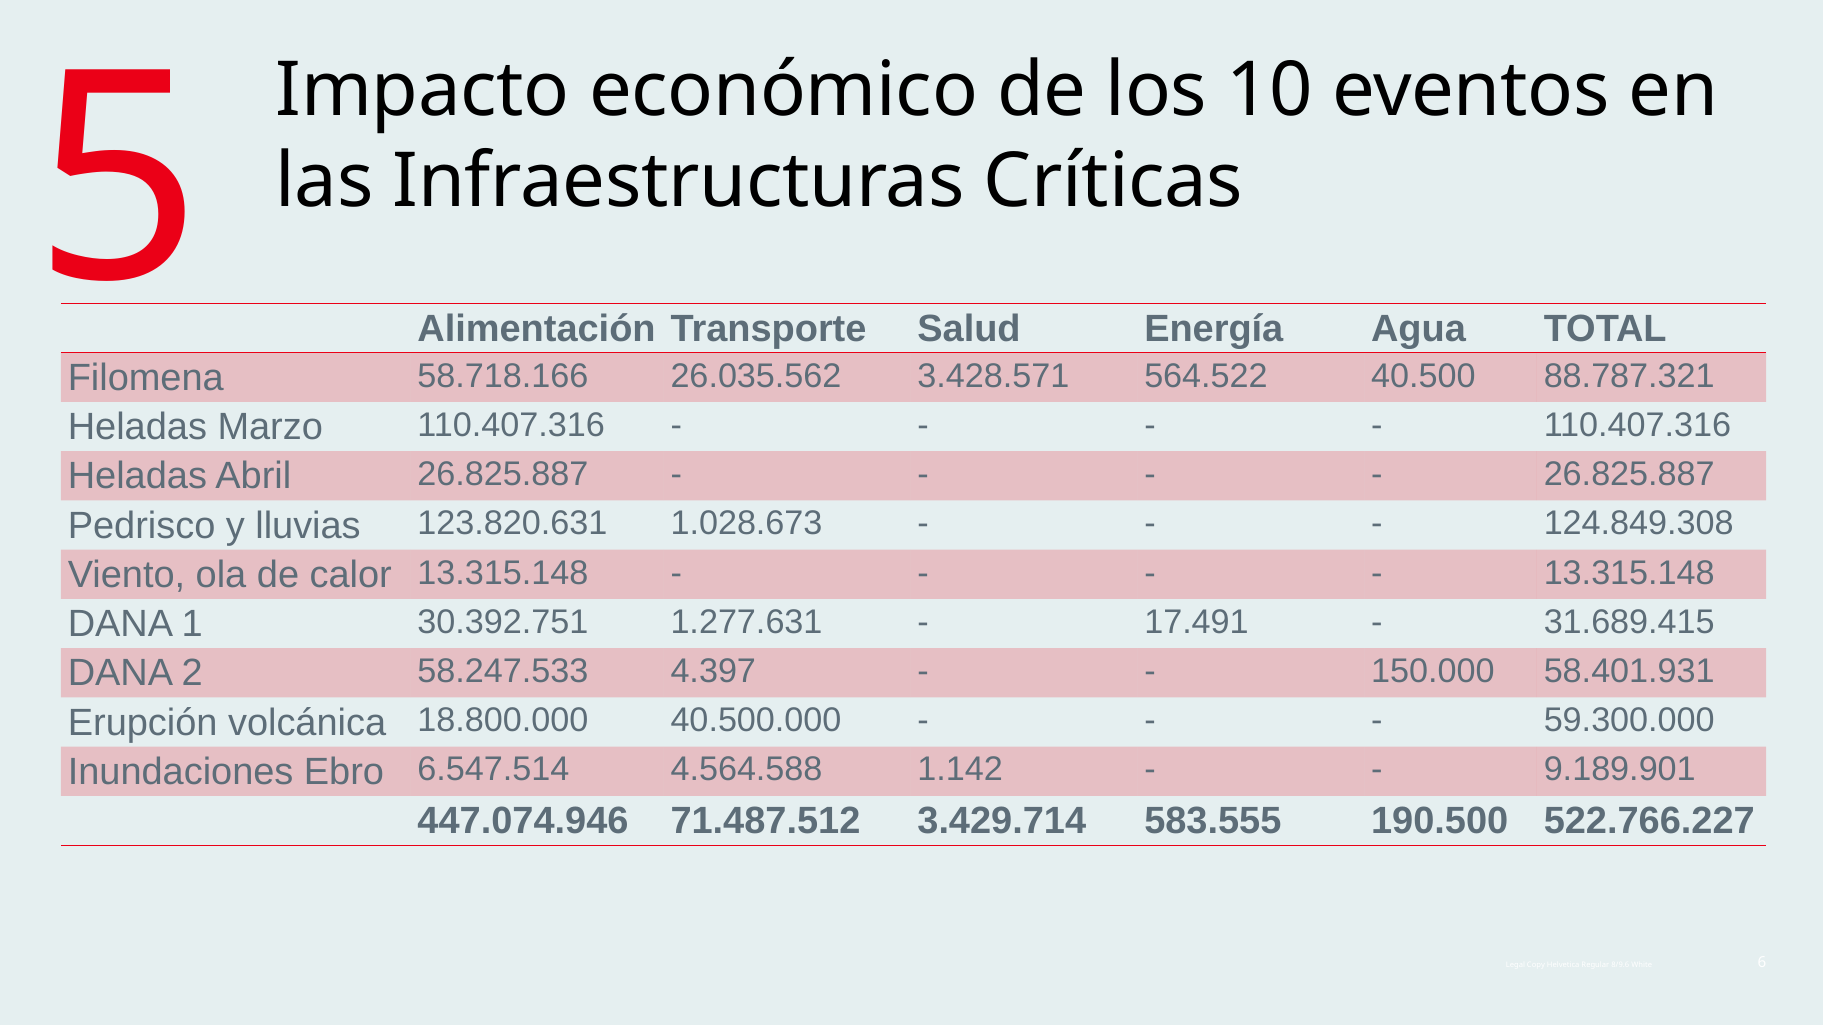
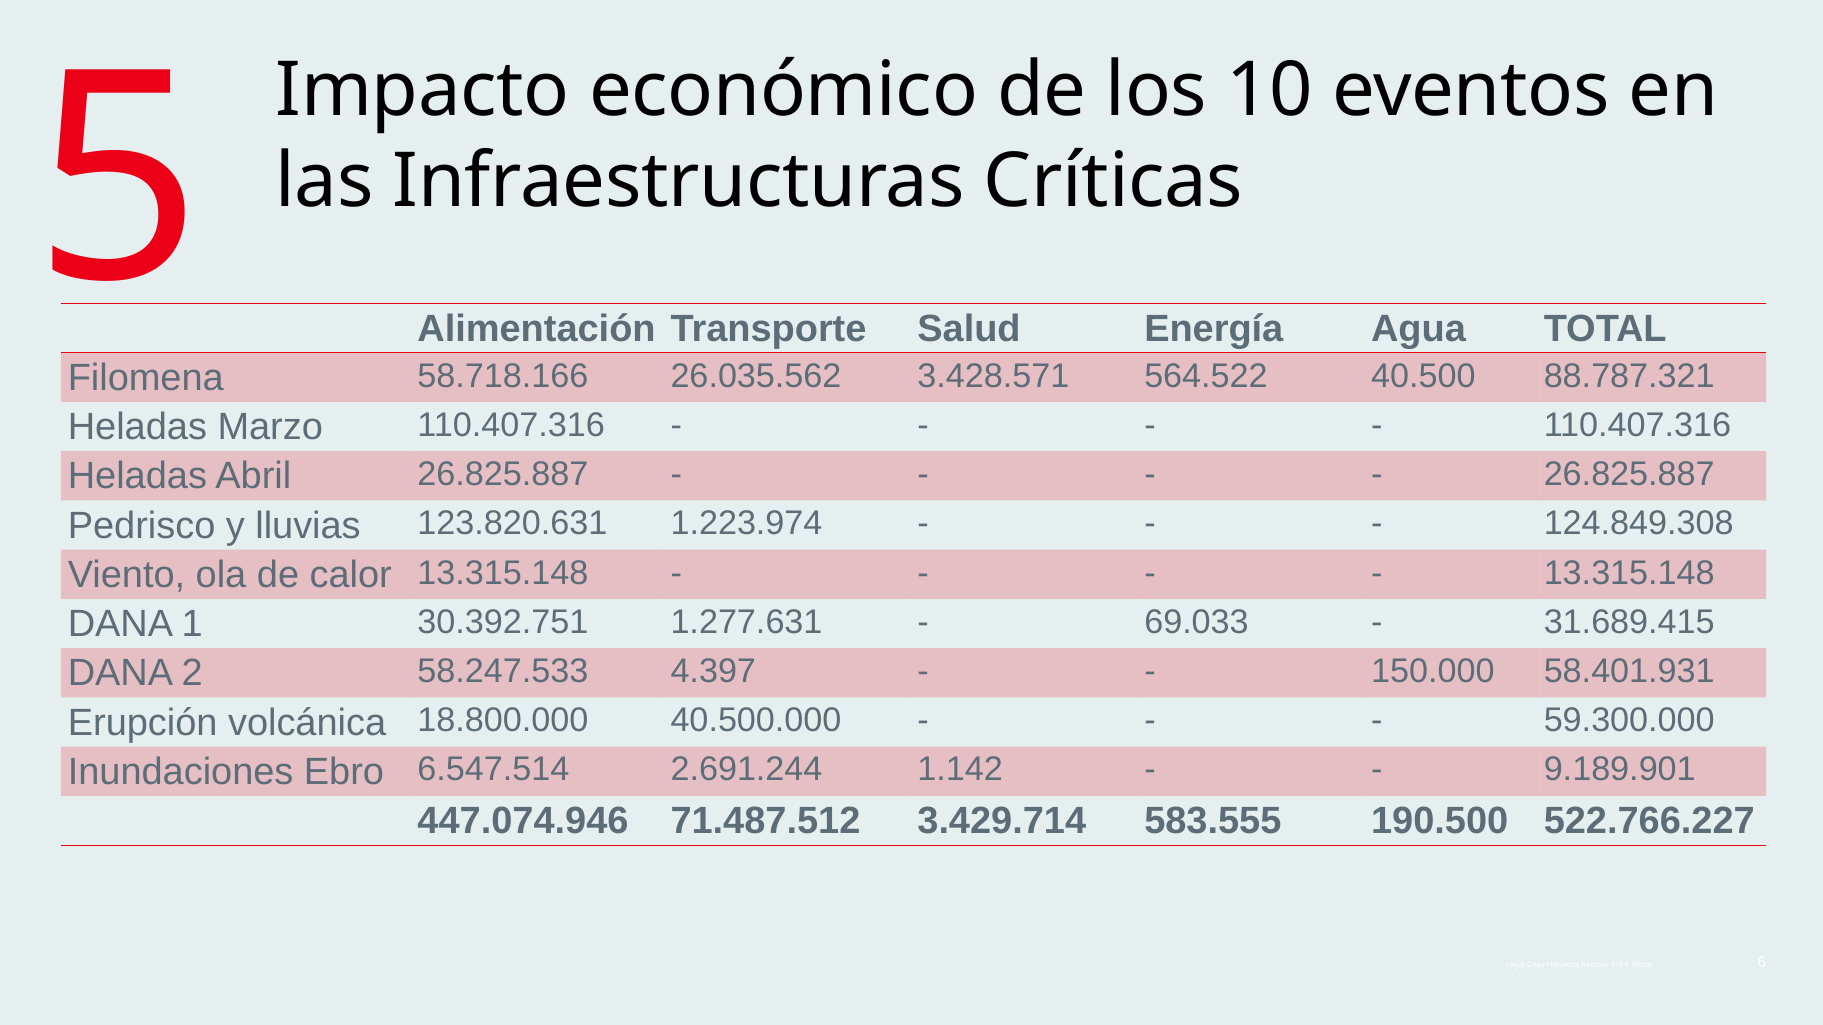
1.028.673: 1.028.673 -> 1.223.974 (747, 524)
17.491: 17.491 -> 69.033 (1197, 622)
4.564.588: 4.564.588 -> 2.691.244 (747, 770)
